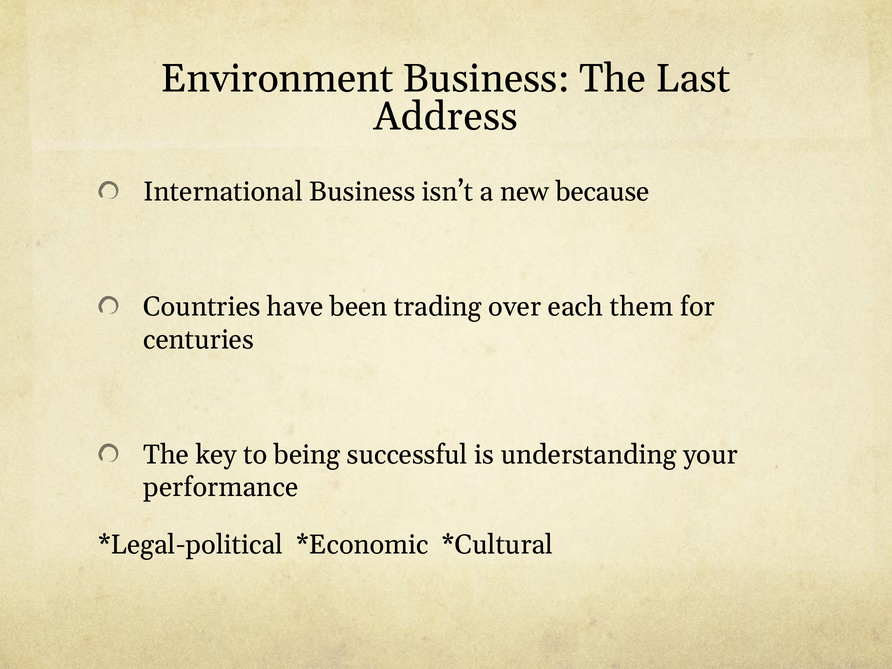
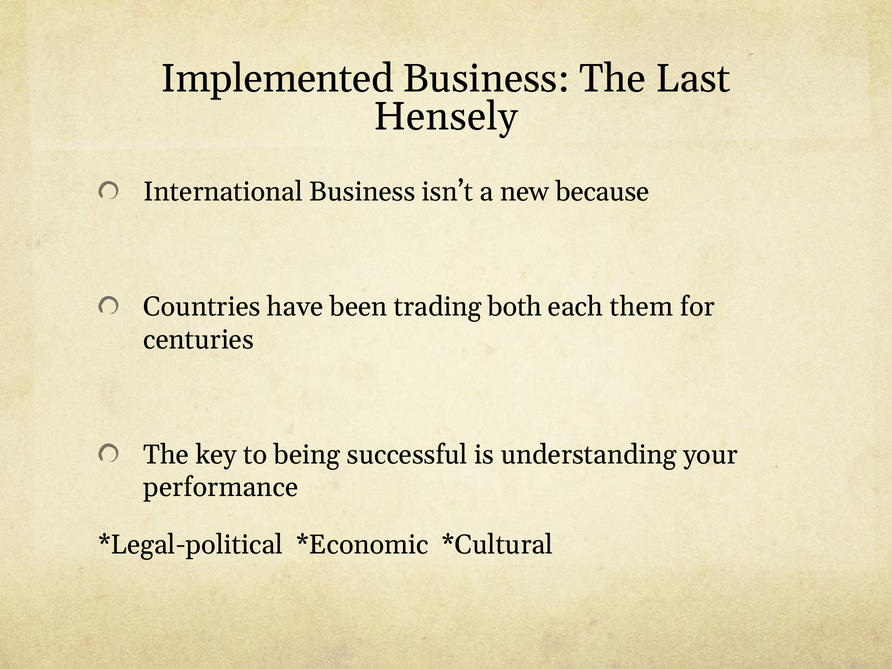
Environment: Environment -> Implemented (277, 79)
Address: Address -> Hensely (446, 117)
over: over -> both (515, 307)
